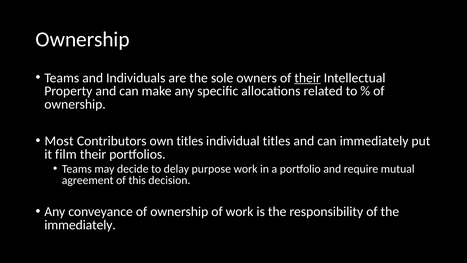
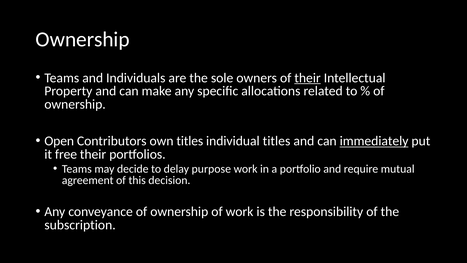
Most: Most -> Open (59, 141)
immediately underline: none -> present (374, 141)
film: film -> free (66, 154)
immediately: immediately -> subscription (80, 225)
